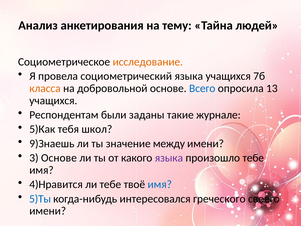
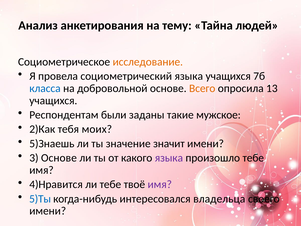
класса colour: orange -> blue (45, 88)
Всего colour: blue -> orange (202, 88)
журнале: журнале -> мужское (218, 115)
5)Как: 5)Как -> 2)Как (42, 129)
школ: школ -> моих (97, 129)
9)Знаешь: 9)Знаешь -> 5)Знаешь (52, 143)
между: между -> значит (169, 143)
имя colour: blue -> purple (160, 184)
греческого: греческого -> владельца (219, 199)
